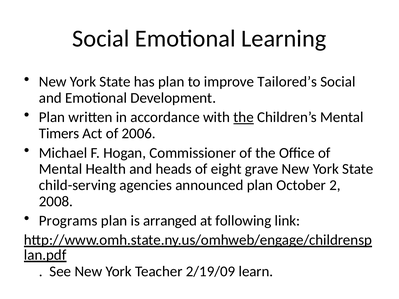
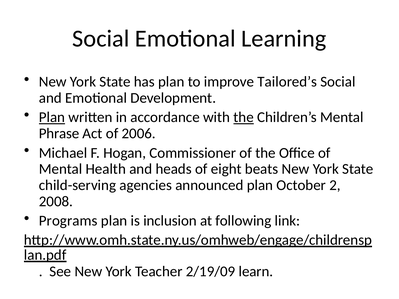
Plan underline: none -> present (52, 117)
Timers: Timers -> Phrase (59, 134)
grave: grave -> beats (262, 169)
arranged: arranged -> inclusion (170, 221)
